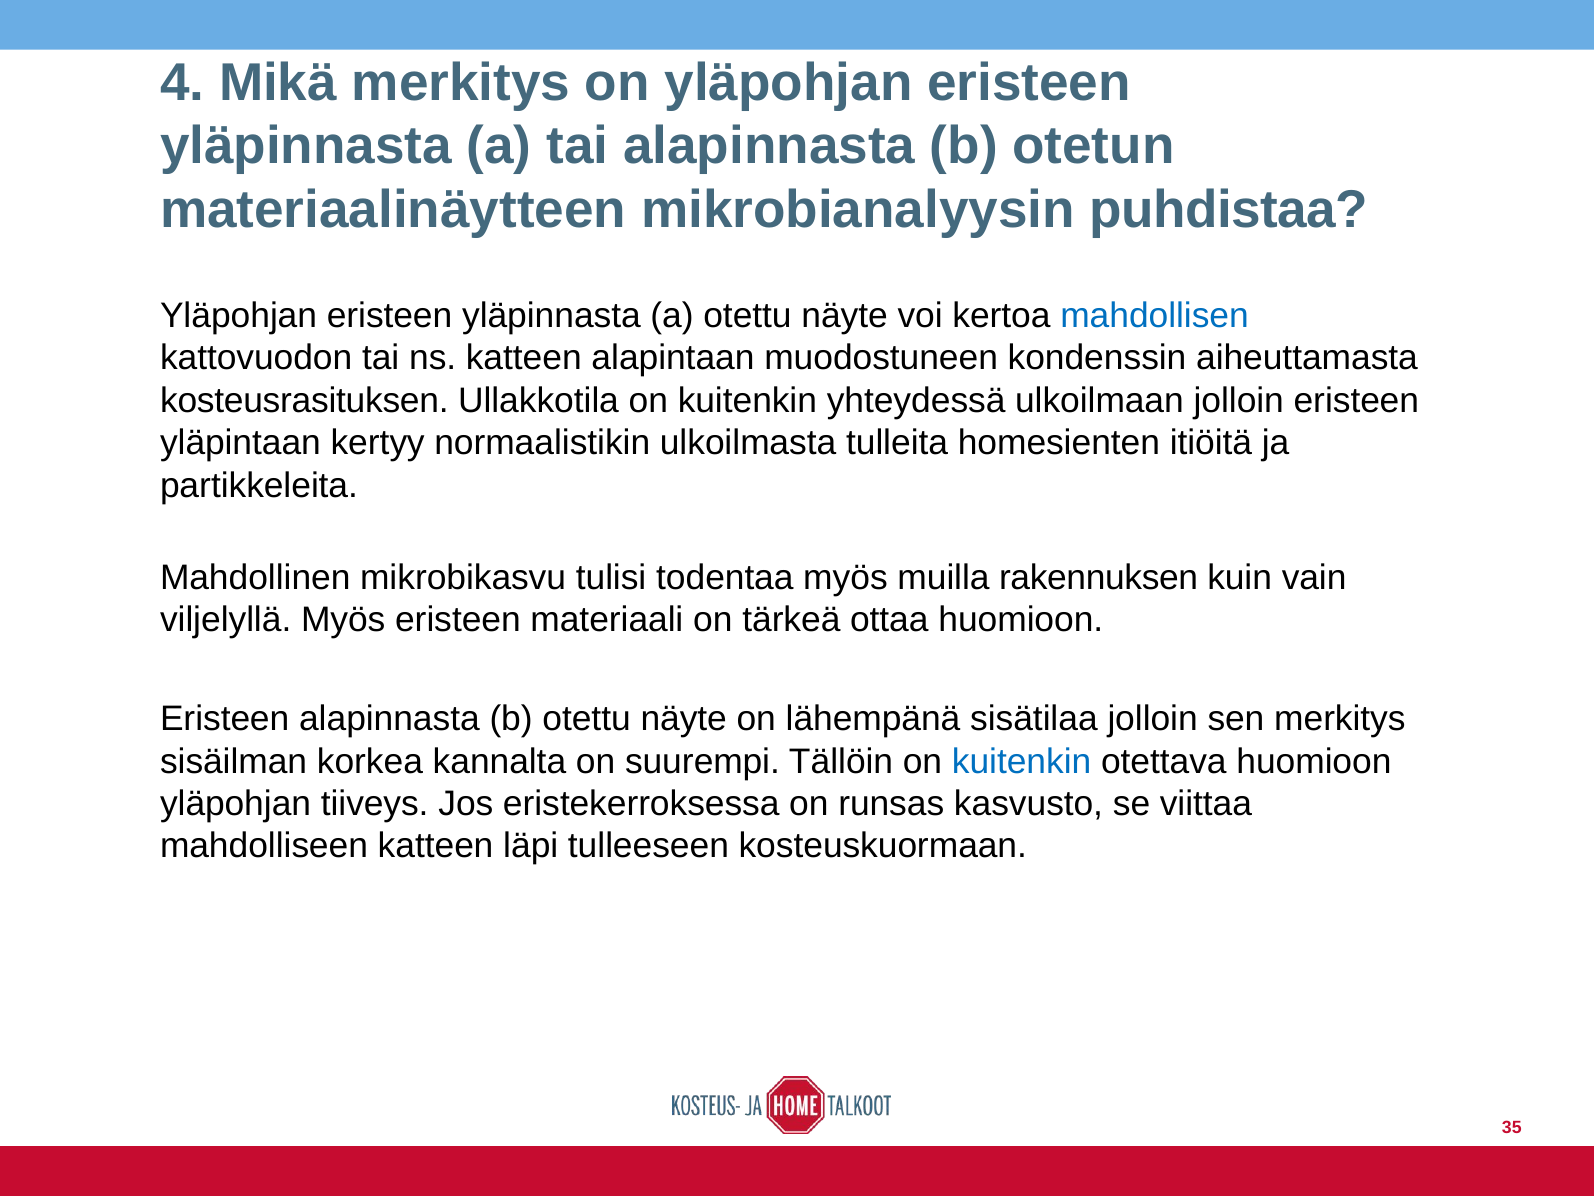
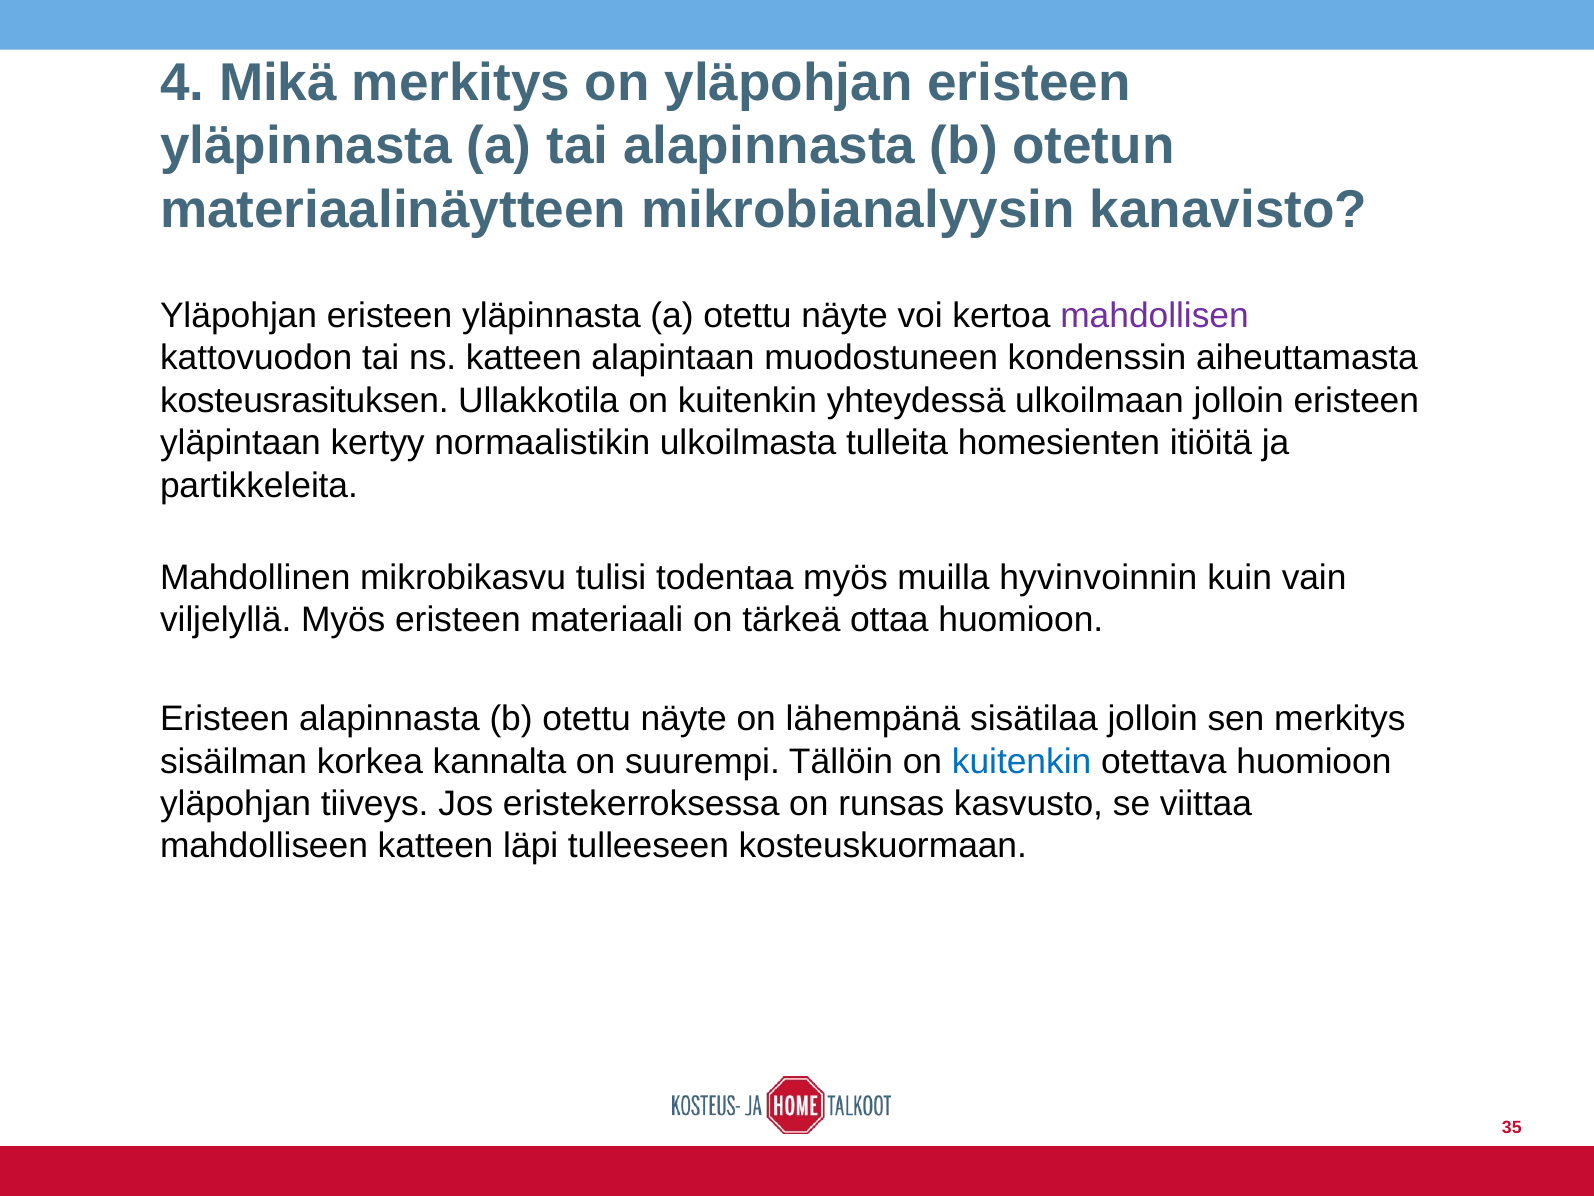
puhdistaa: puhdistaa -> kanavisto (1228, 210)
mahdollisen colour: blue -> purple (1155, 316)
rakennuksen: rakennuksen -> hyvinvoinnin (1098, 577)
